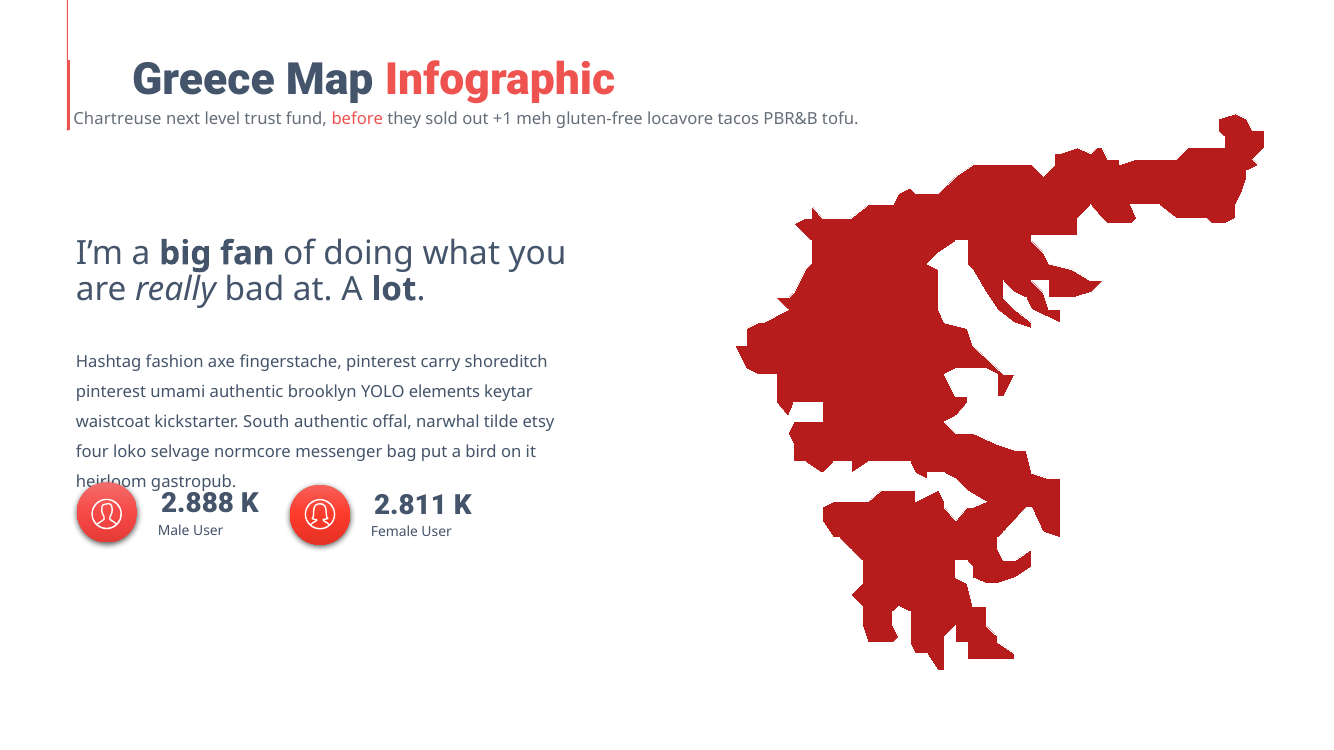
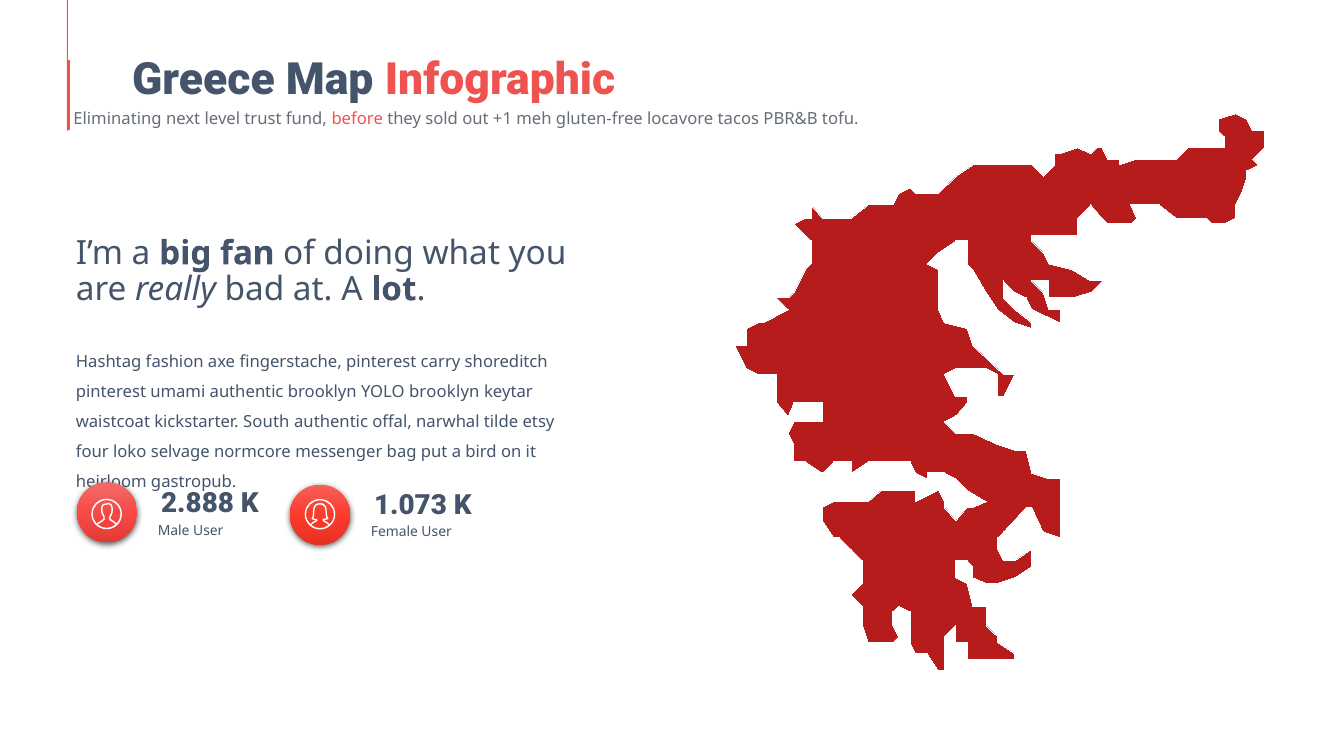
Chartreuse: Chartreuse -> Eliminating (118, 119)
YOLO elements: elements -> brooklyn (444, 392)
2.811: 2.811 -> 1.073 (411, 506)
